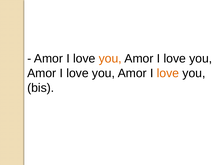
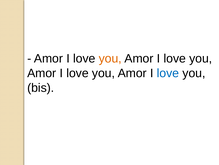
love colour: orange -> blue (168, 73)
